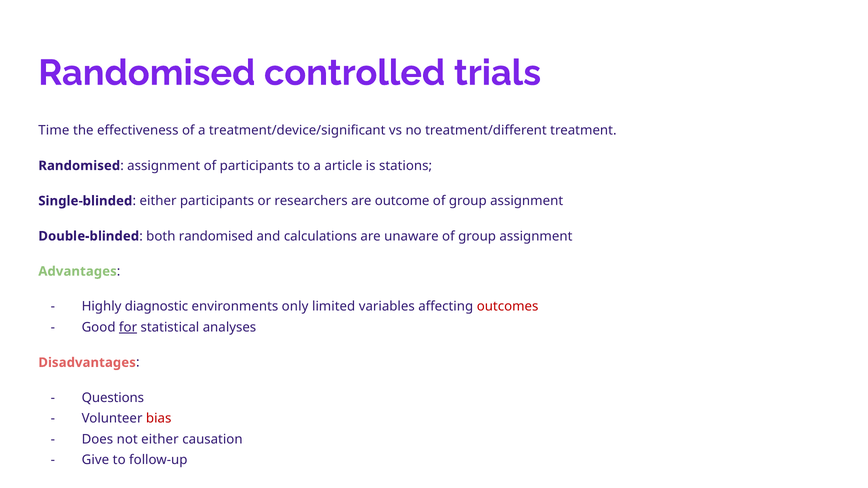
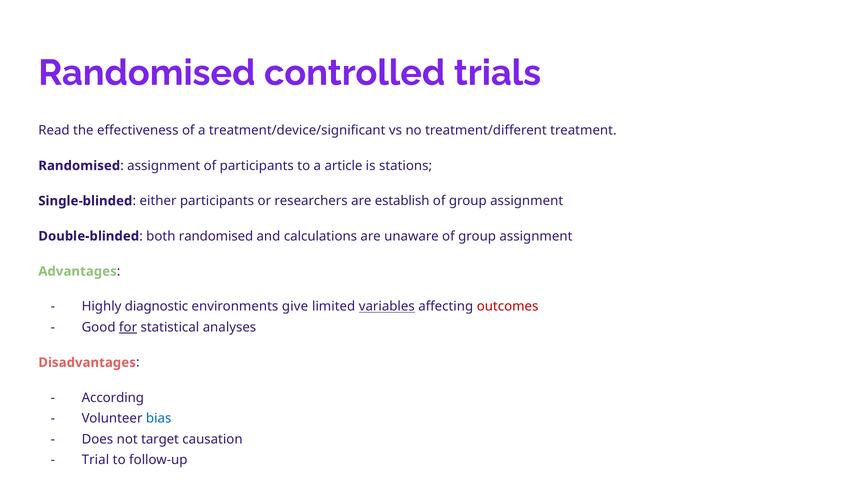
Time: Time -> Read (54, 131)
outcome: outcome -> establish (402, 201)
only: only -> give (295, 307)
variables underline: none -> present (387, 307)
Questions: Questions -> According (113, 398)
bias colour: red -> blue (159, 419)
not either: either -> target (160, 440)
Give: Give -> Trial (95, 460)
